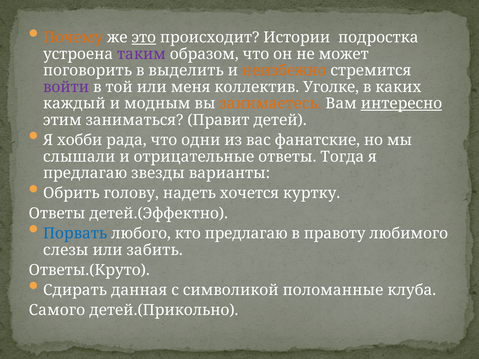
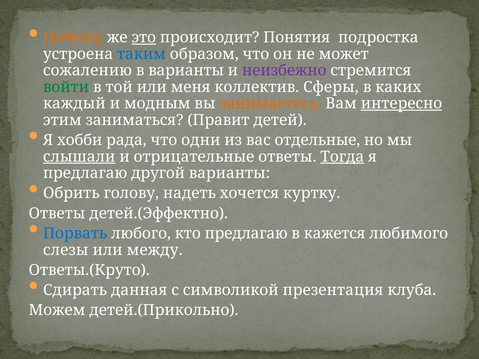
Истории: Истории -> Понятия (297, 38)
таким colour: purple -> blue (141, 54)
поговорить: поговорить -> сожалению (87, 71)
в выделить: выделить -> варианты (186, 71)
неизбежно colour: orange -> purple (284, 71)
войти colour: purple -> green (66, 87)
Уголке: Уголке -> Сферы (331, 87)
фанатские: фанатские -> отдельные (317, 140)
слышали underline: none -> present (79, 157)
Тогда underline: none -> present (342, 157)
звезды: звезды -> другой (158, 173)
правоту: правоту -> кажется (335, 234)
забить: забить -> между (155, 250)
поломанные: поломанные -> презентация (333, 290)
Самого: Самого -> Можем (57, 310)
